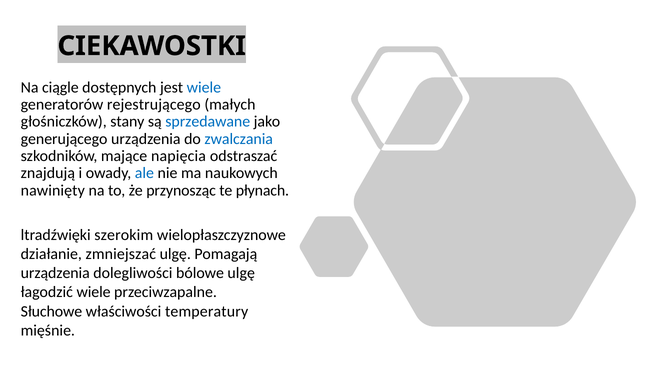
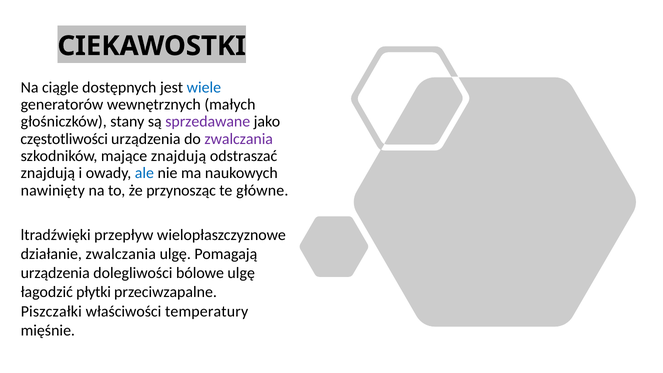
rejestrującego: rejestrującego -> wewnętrznych (154, 105)
sprzedawane colour: blue -> purple (208, 122)
generującego: generującego -> częstotliwości (64, 139)
zwalczania colour: blue -> purple (239, 139)
mające napięcia: napięcia -> znajdują (179, 156)
płynach: płynach -> główne (262, 190)
szerokim: szerokim -> przepływ (124, 235)
działanie zmniejszać: zmniejszać -> zwalczania (121, 254)
łagodzić wiele: wiele -> płytki (94, 292)
Słuchowe: Słuchowe -> Piszczałki (51, 311)
